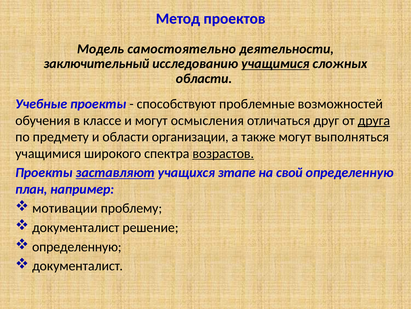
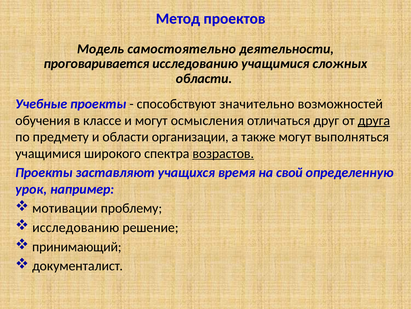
заключительный: заключительный -> проговаривается (96, 64)
учащимися underline: present -> none (275, 64)
проблемные: проблемные -> значительно (257, 104)
заставляют underline: present -> none (115, 172)
зтапе: зтапе -> время (237, 172)
план: план -> урок (31, 189)
документалист: документалист -> исследованию (76, 227)
определенную: определенную -> принимающий (77, 246)
